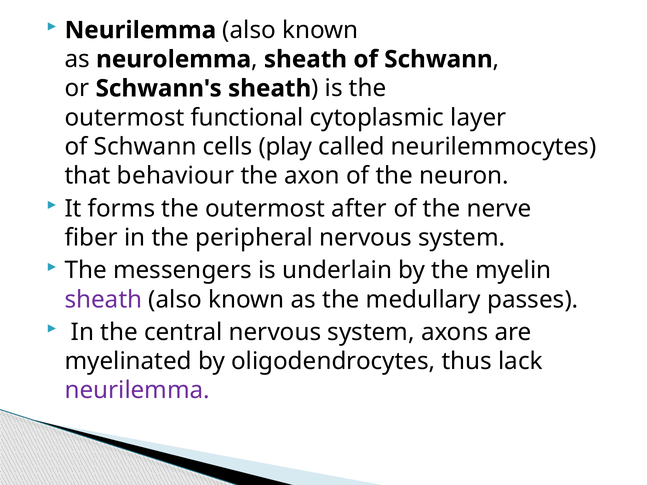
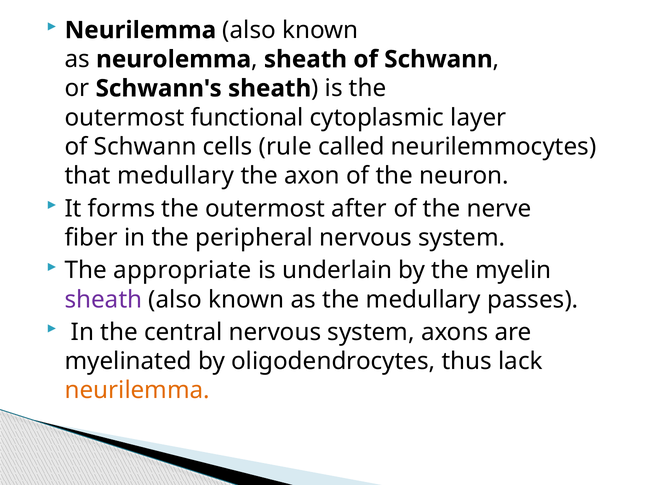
play: play -> rule (285, 147)
that behaviour: behaviour -> medullary (176, 176)
messengers: messengers -> appropriate (182, 271)
neurilemma colour: purple -> orange (137, 391)
